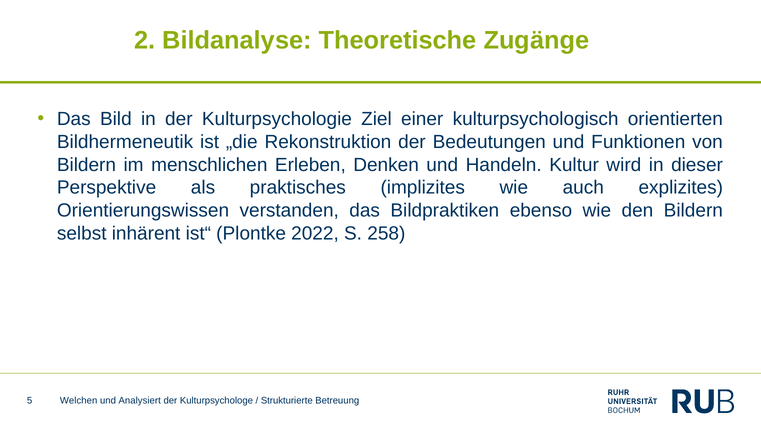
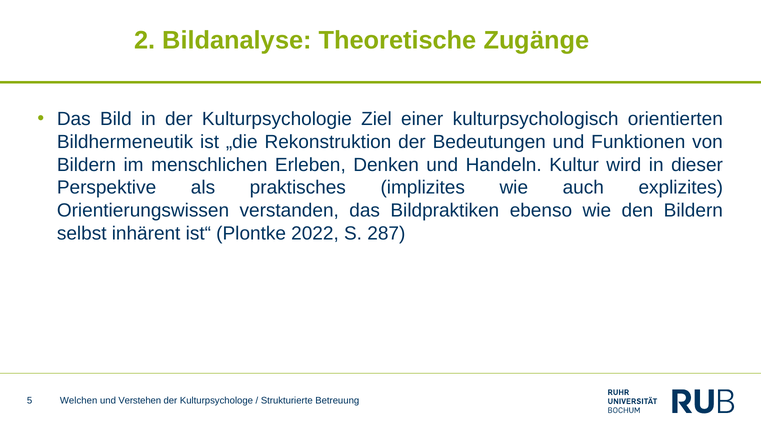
258: 258 -> 287 (386, 233)
Analysiert: Analysiert -> Verstehen (140, 401)
